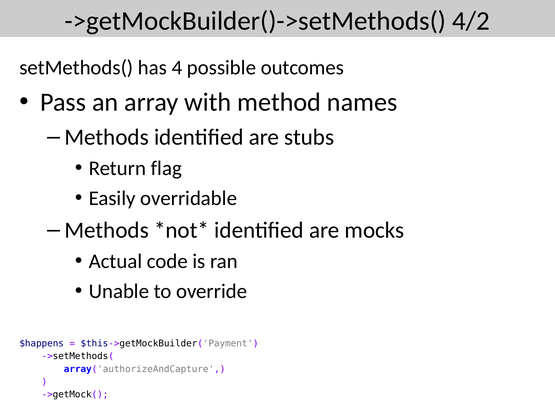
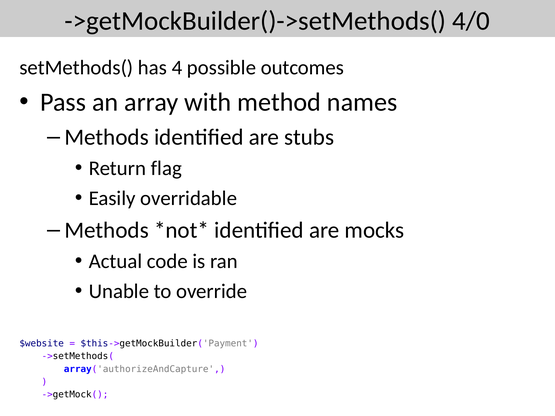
4/2: 4/2 -> 4/0 (471, 21)
$happens: $happens -> $website (42, 344)
